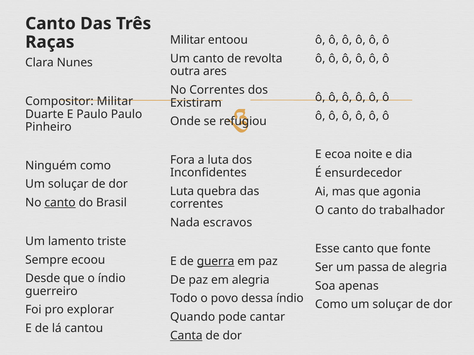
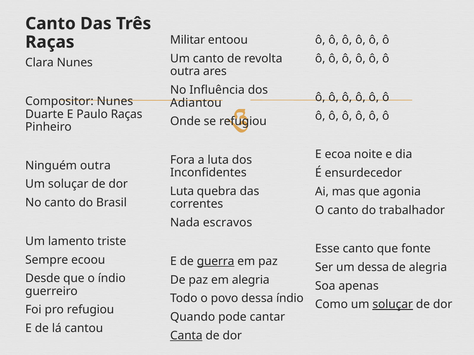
No Correntes: Correntes -> Influência (217, 90)
Compositor Militar: Militar -> Nunes (115, 101)
Existiram: Existiram -> Adiantou (196, 103)
Paulo Paulo: Paulo -> Raças (127, 114)
Ninguém como: como -> outra (95, 166)
canto underline: present -> none (60, 203)
um passa: passa -> dessa (373, 268)
soluçar underline: none -> present (393, 305)
pro explorar: explorar -> refugiou (90, 310)
